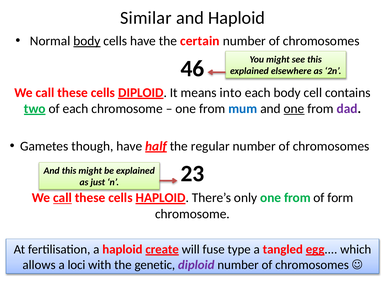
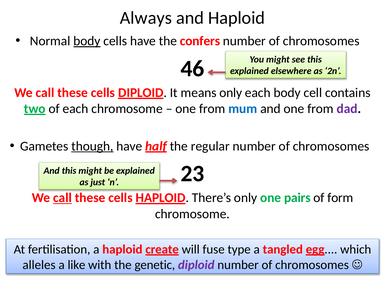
Similar: Similar -> Always (146, 18)
certain: certain -> confers (200, 41)
means into: into -> only (231, 93)
one underline: present -> none (294, 109)
though underline: none -> present (92, 146)
only one from: from -> pairs (297, 198)
allows: allows -> alleles (39, 265)
loci: loci -> like (76, 265)
